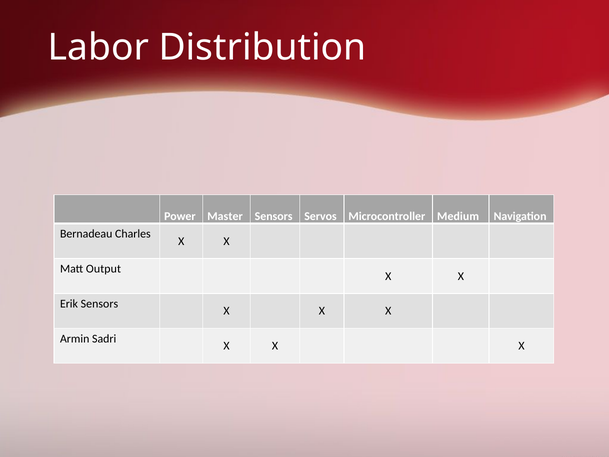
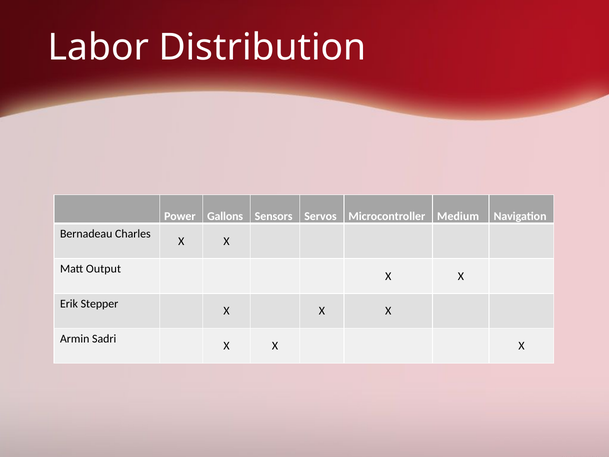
Master: Master -> Gallons (225, 216)
Erik Sensors: Sensors -> Stepper (99, 304)
